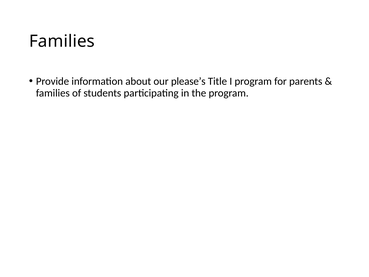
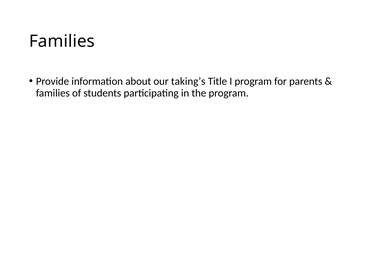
please’s: please’s -> taking’s (188, 81)
